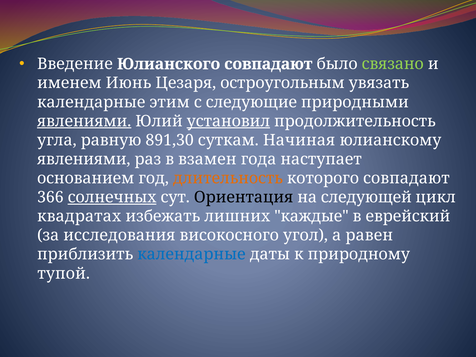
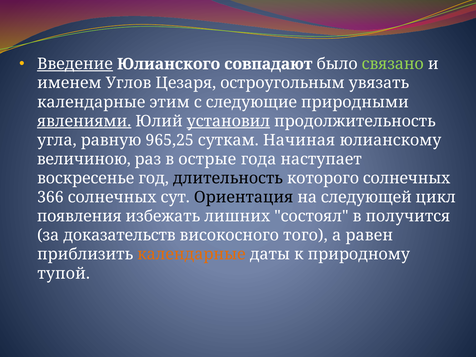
Введение underline: none -> present (75, 64)
Июнь: Июнь -> Углов (129, 83)
891,30: 891,30 -> 965,25 (170, 140)
явлениями: явлениями -> величиною (84, 159)
взамен: взамен -> острые (207, 159)
основанием: основанием -> воскресенье (86, 178)
длительность colour: orange -> black (228, 178)
которого совпадают: совпадают -> солнечных (407, 178)
солнечных underline: present -> none (112, 197)
квадратах: квадратах -> появления (79, 216)
каждые: каждые -> состоял (311, 216)
еврейский: еврейский -> получится (408, 216)
исследования: исследования -> доказательств (119, 235)
угол: угол -> того (305, 235)
календарные colour: blue -> orange (191, 254)
